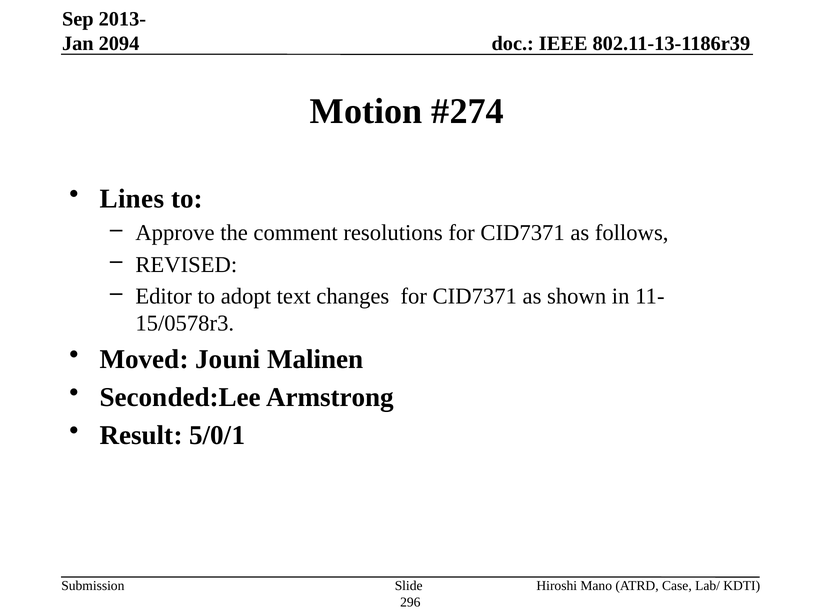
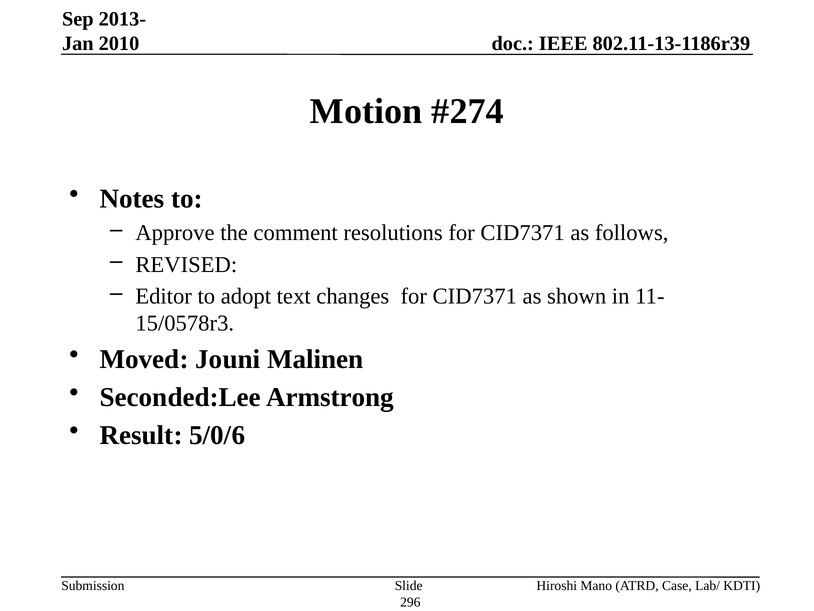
2094: 2094 -> 2010 (119, 43)
Lines: Lines -> Notes (132, 199)
5/0/1: 5/0/1 -> 5/0/6 (217, 435)
